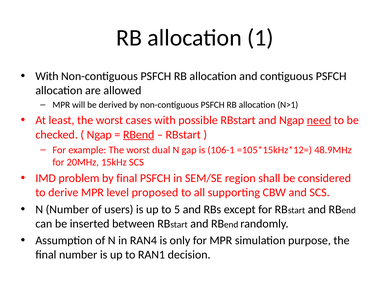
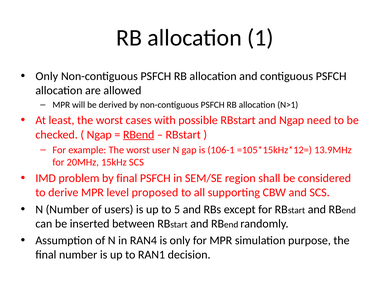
With: With -> Only (47, 76)
need underline: present -> none (319, 121)
dual: dual -> user (161, 150)
48.9MHz: 48.9MHz -> 13.9MHz (333, 150)
